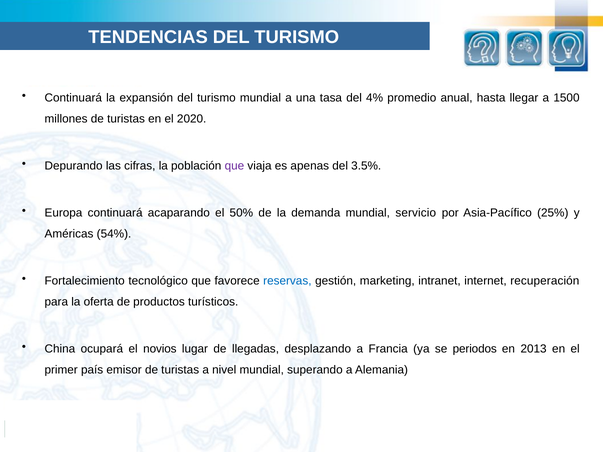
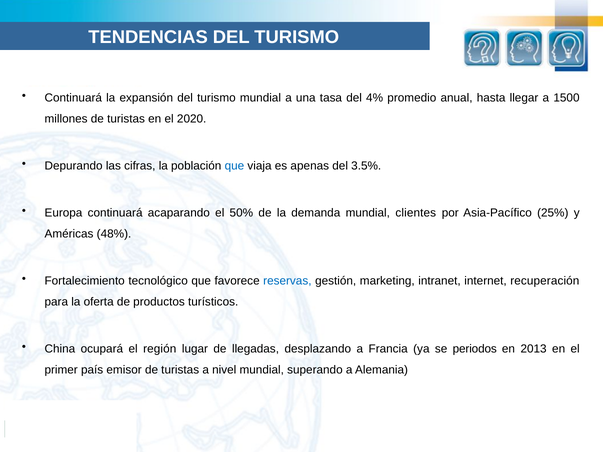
que colour: purple -> blue (234, 166)
servicio: servicio -> clientes (416, 213)
54%: 54% -> 48% (114, 234)
novios: novios -> región (160, 349)
